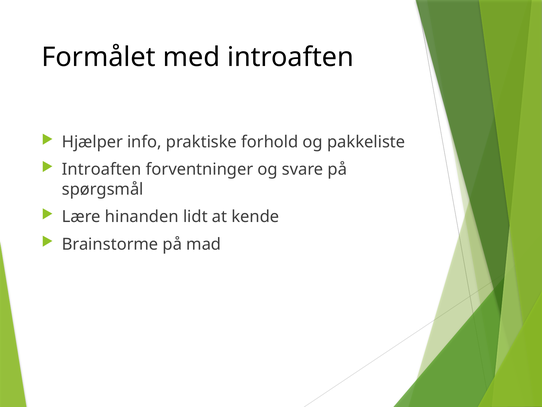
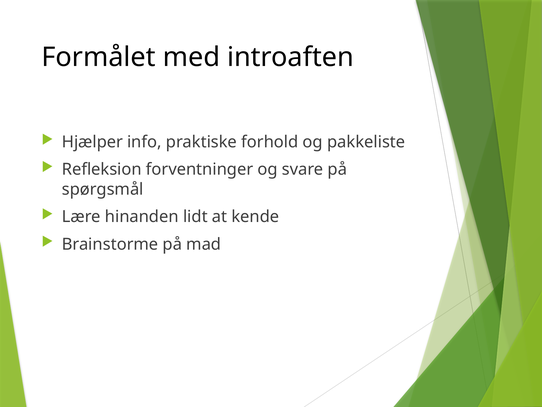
Introaften: Introaften -> Refleksion (102, 169)
